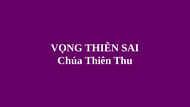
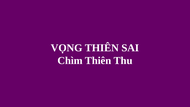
Chúa: Chúa -> Chìm (70, 60)
